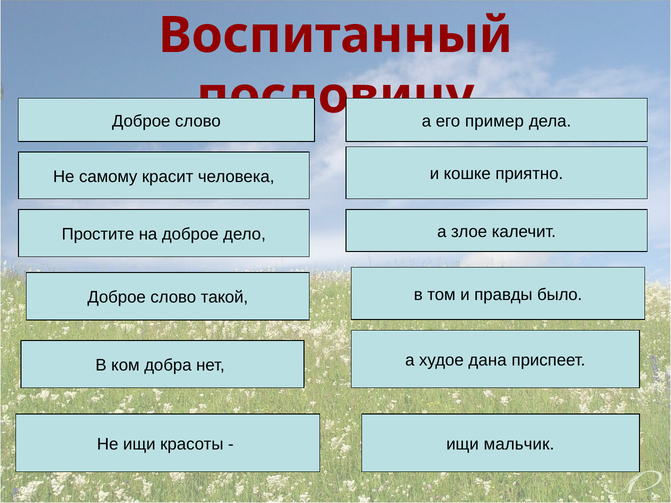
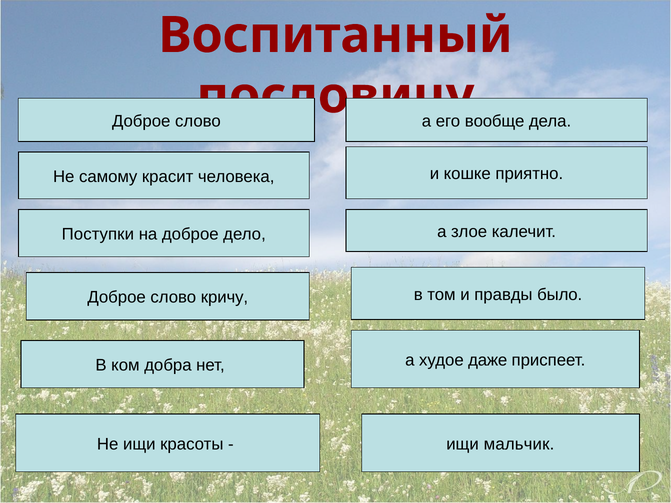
пример: пример -> вообще (495, 121)
Простите: Простите -> Поступки (98, 234)
такой: такой -> кричу (224, 298)
дана: дана -> даже (488, 360)
